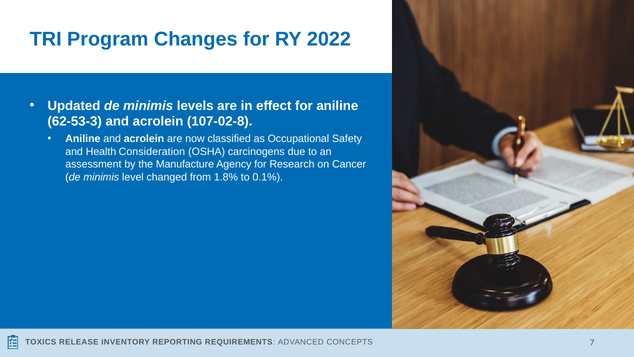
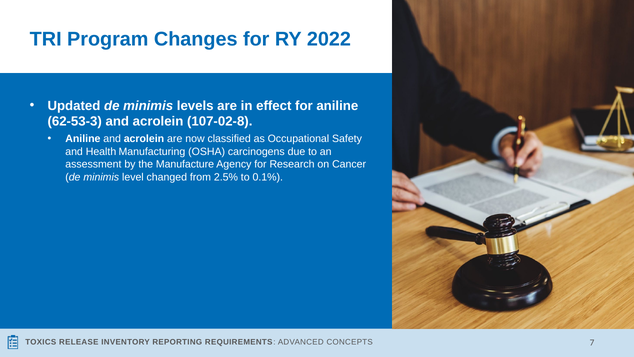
Consideration: Consideration -> Manufacturing (152, 151)
1.8%: 1.8% -> 2.5% (226, 177)
